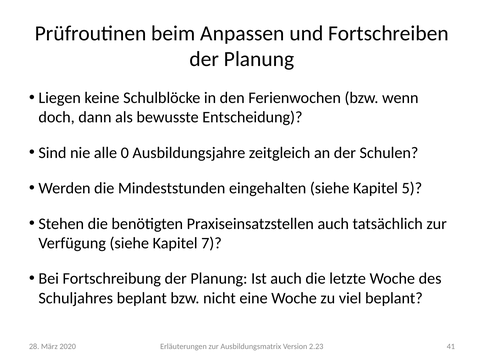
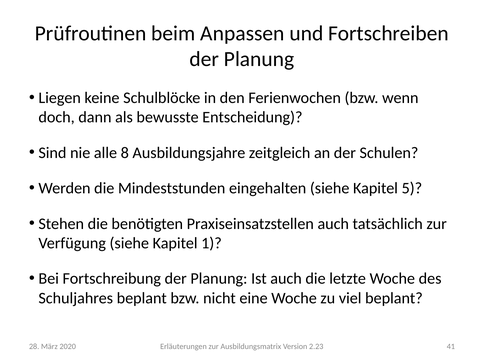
0: 0 -> 8 (125, 153)
7: 7 -> 1 (211, 243)
